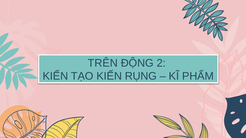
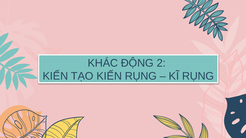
TRÊN: TRÊN -> KHÁC (103, 63)
KĨ PHẨM: PHẨM -> RỤNG (198, 76)
